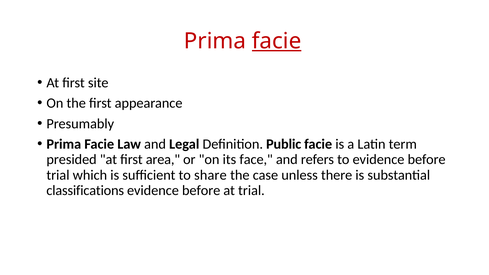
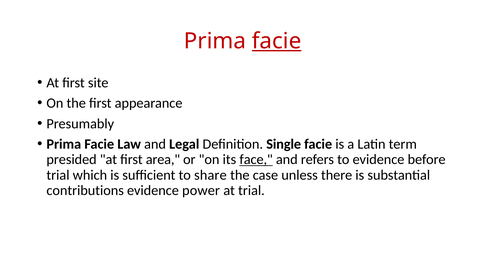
Public: Public -> Single (284, 144)
face underline: none -> present (256, 160)
classifications: classifications -> contributions (85, 190)
before: before -> power (201, 190)
